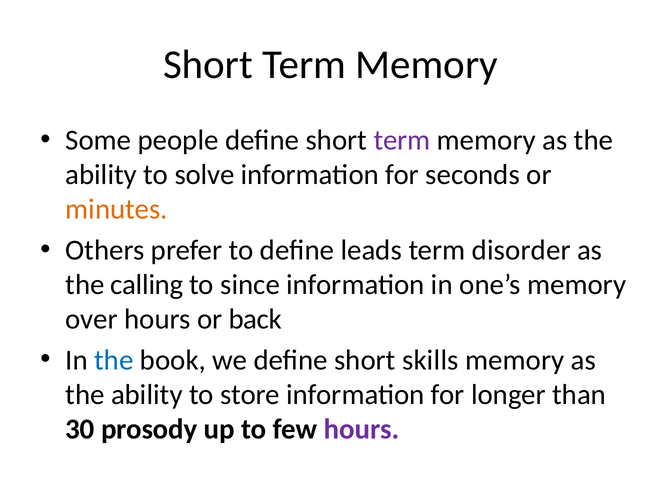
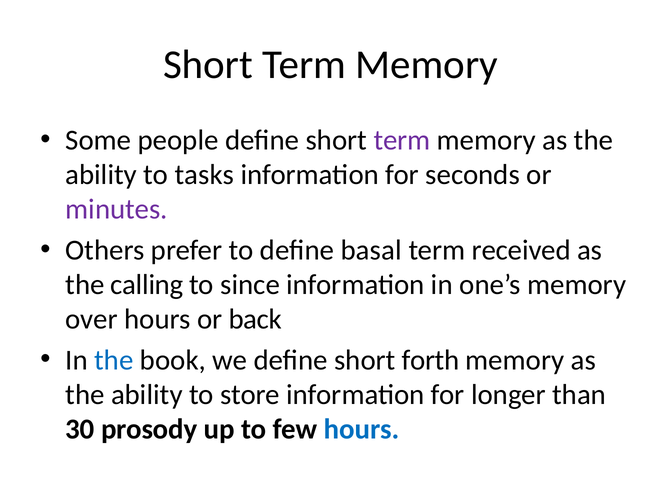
solve: solve -> tasks (204, 175)
minutes colour: orange -> purple (117, 210)
leads: leads -> basal (371, 250)
disorder: disorder -> received (521, 250)
skills: skills -> forth (431, 360)
hours colour: purple -> blue (362, 430)
